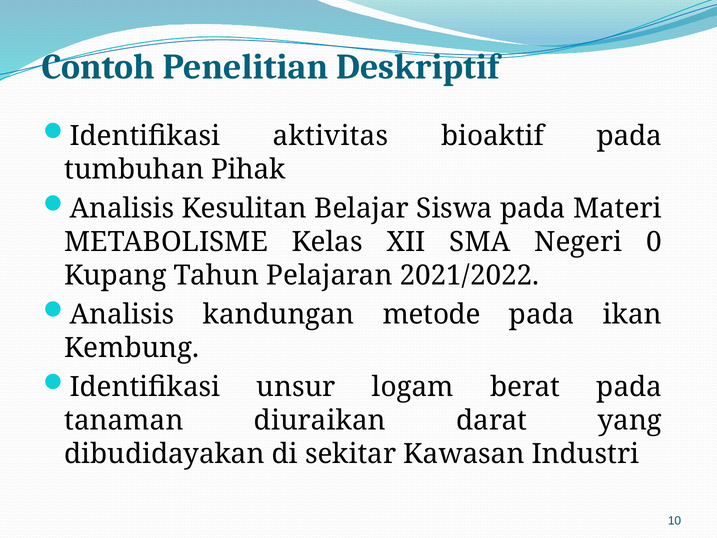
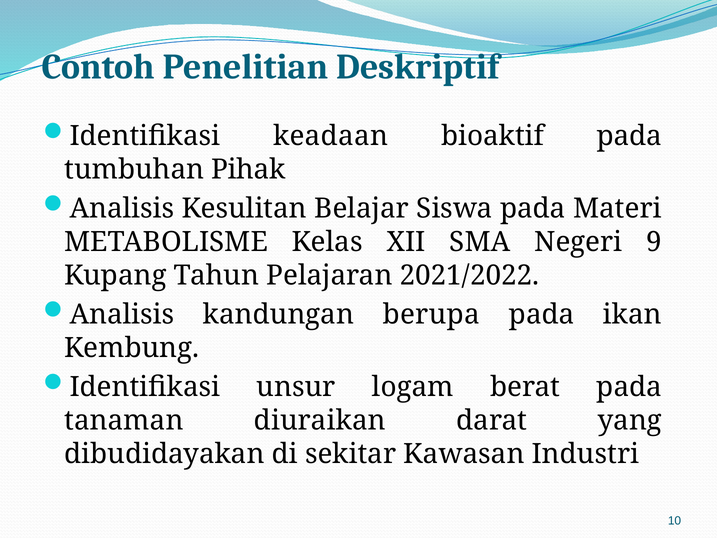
aktivitas: aktivitas -> keadaan (331, 136)
0: 0 -> 9 (654, 242)
metode: metode -> berupa (431, 314)
